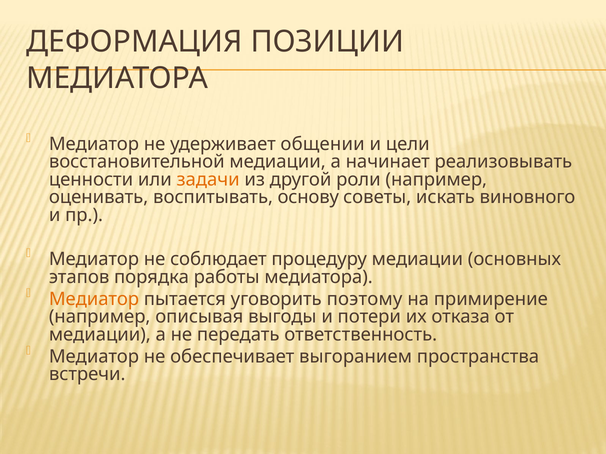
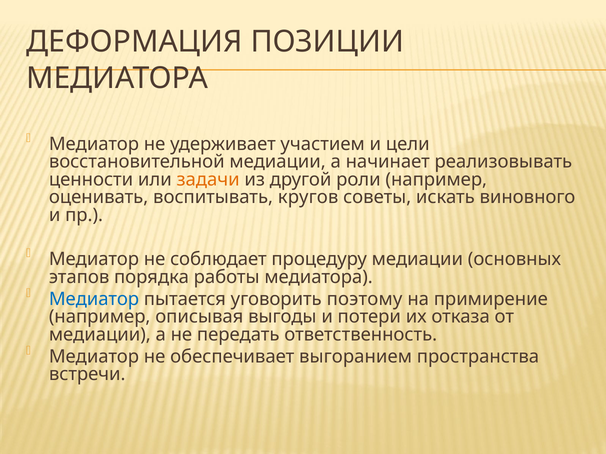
общении: общении -> участием (323, 144)
основу: основу -> кругов (308, 197)
Медиатор colour: orange -> blue (94, 299)
